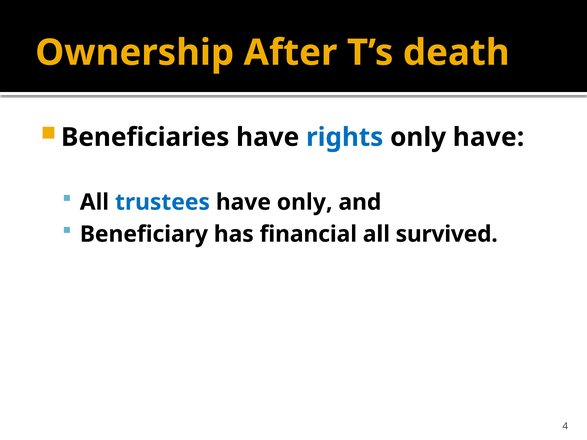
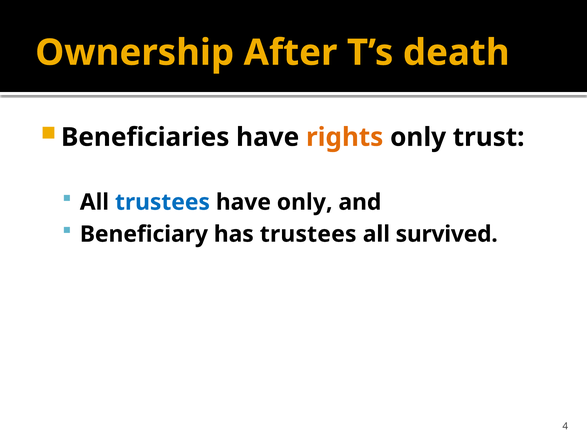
rights colour: blue -> orange (345, 137)
only have: have -> trust (489, 137)
has financial: financial -> trustees (308, 234)
